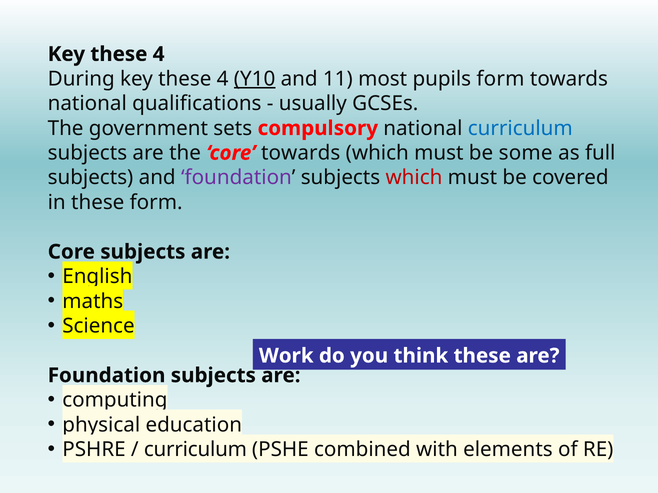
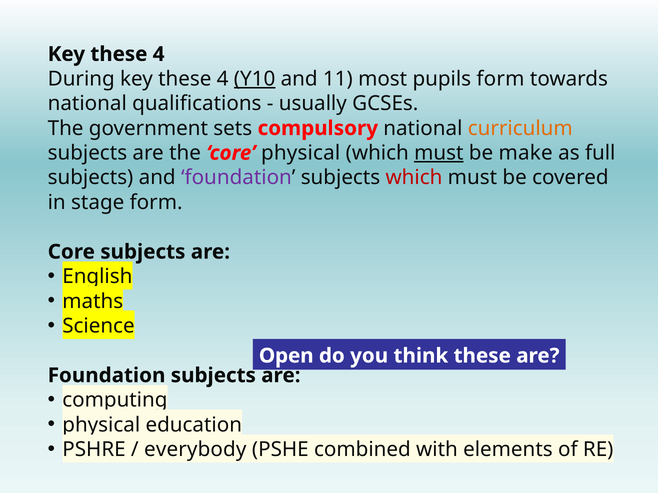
curriculum colour: blue -> orange (520, 128)
core towards: towards -> physical (301, 153)
must underline: none -> present (439, 153)
some: some -> make (526, 153)
in these: these -> stage (98, 203)
Work: Work -> Open (286, 356)
curriculum: curriculum -> everybody (195, 450)
